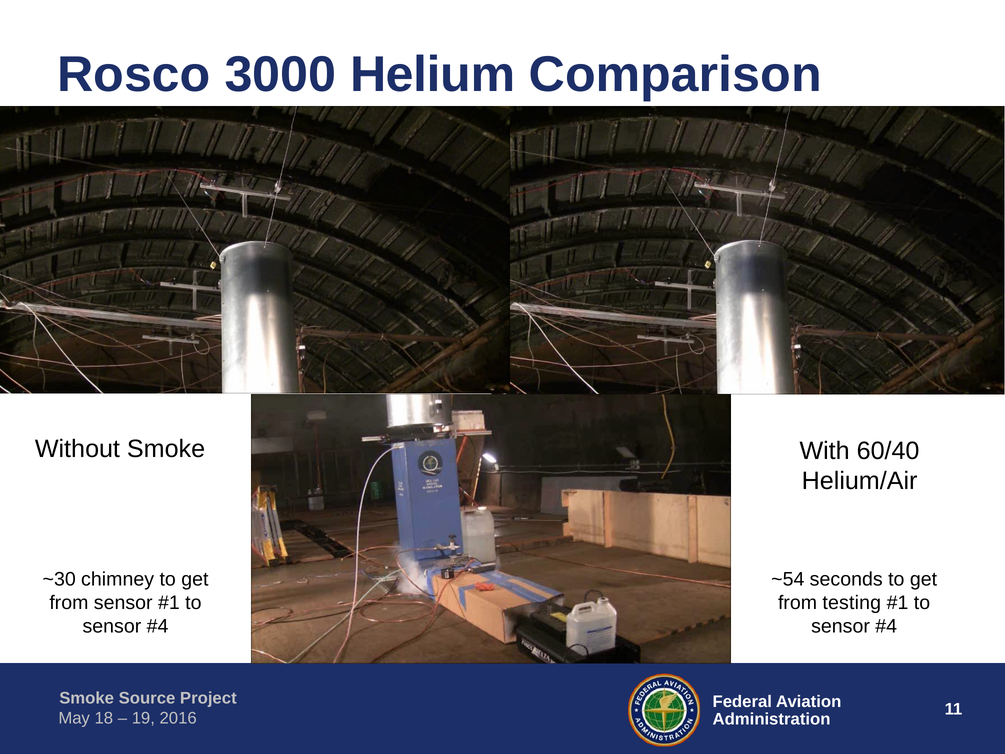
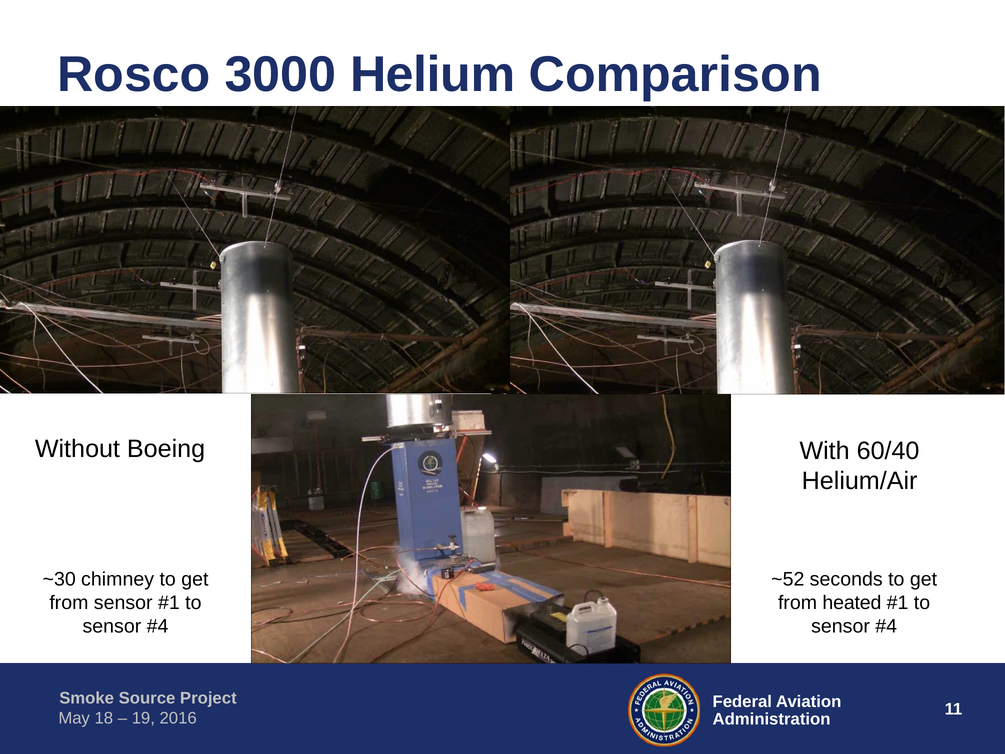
Without Smoke: Smoke -> Boeing (166, 449)
~54: ~54 -> ~52 (788, 579)
testing: testing -> heated (852, 603)
